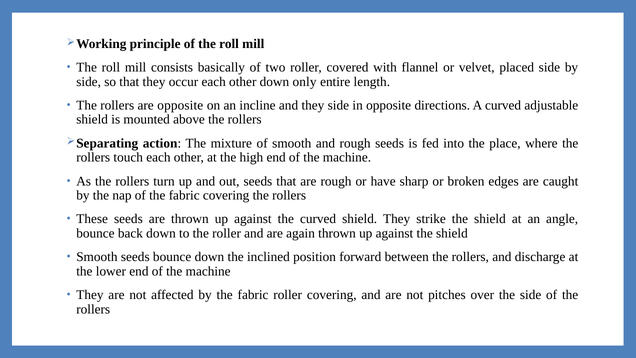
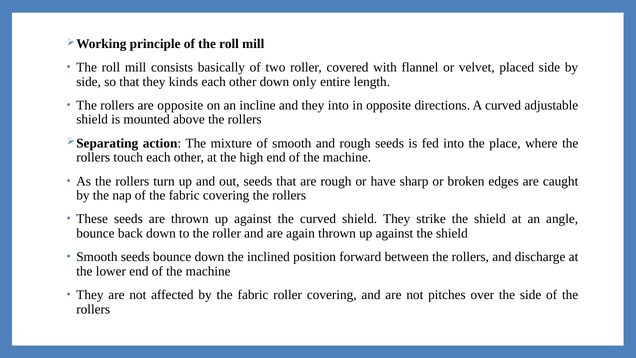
occur: occur -> kinds (183, 82)
they side: side -> into (338, 105)
